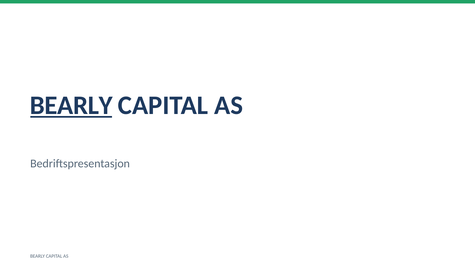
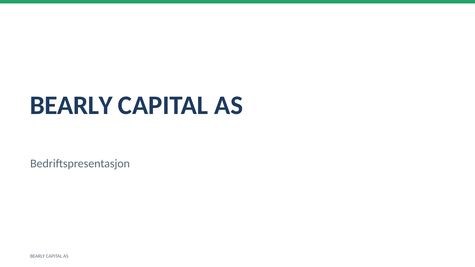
BEARLY underline: present -> none (71, 105)
